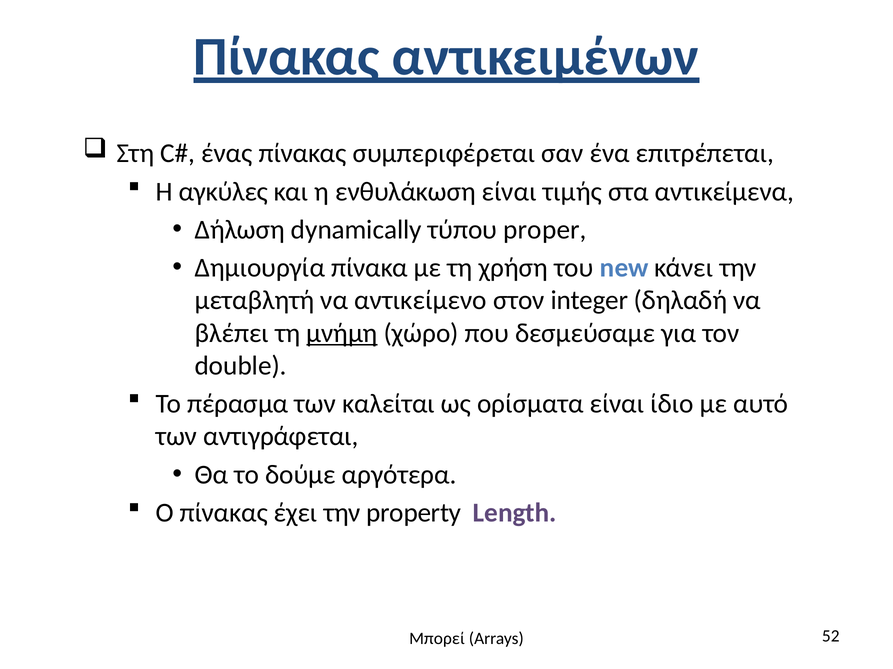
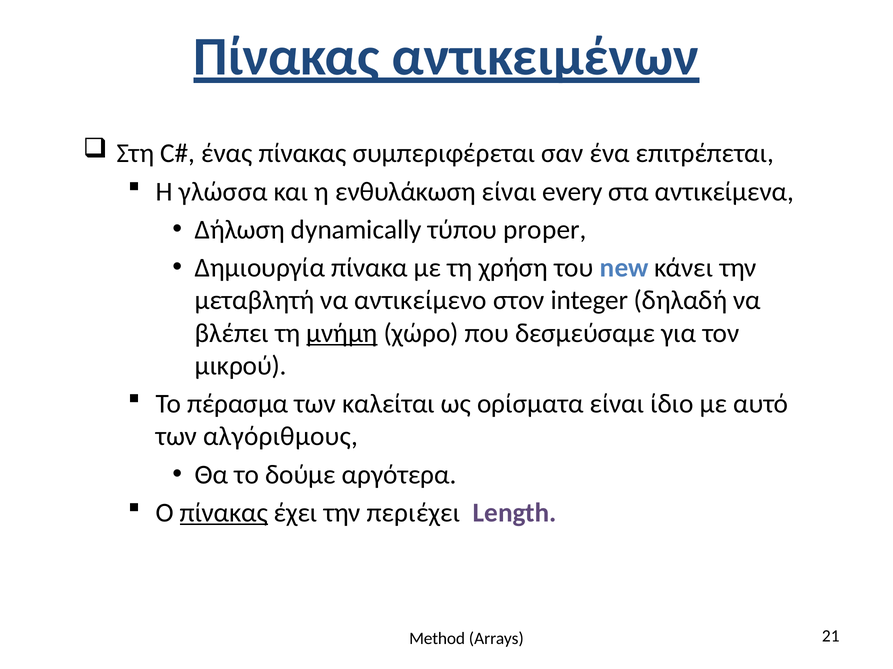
αγκύλες: αγκύλες -> γλώσσα (223, 192)
τιμής: τιμής -> every (573, 192)
double: double -> μικρού (241, 366)
αντιγράφεται: αντιγράφεται -> αλγόριθμους (281, 437)
πίνακας underline: none -> present (224, 513)
property: property -> περιέχει (414, 513)
Μπορεί: Μπορεί -> Method (437, 639)
52: 52 -> 21 (831, 637)
